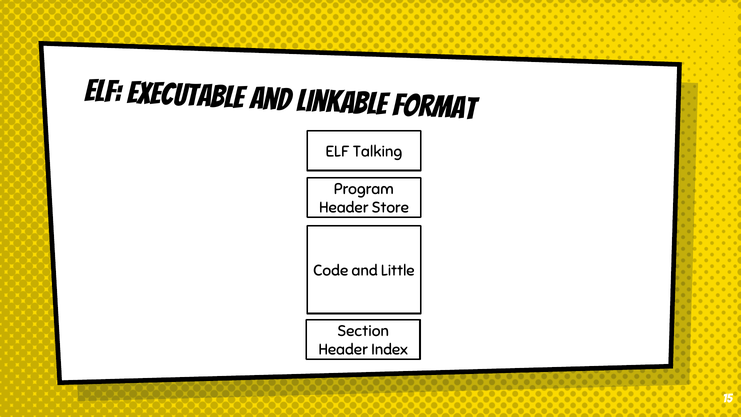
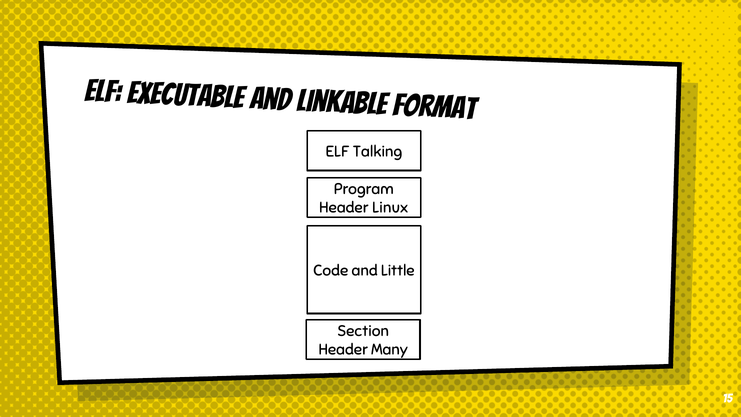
Store: Store -> Linux (390, 208)
Index: Index -> Many (390, 350)
